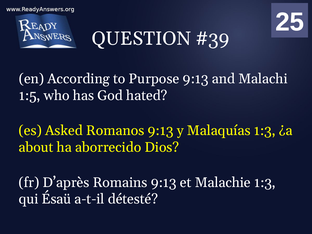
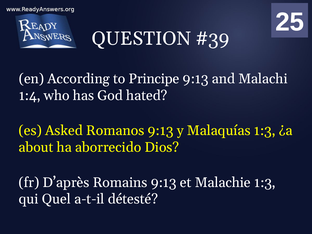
Purpose: Purpose -> Principe (154, 79)
1:5: 1:5 -> 1:4 (30, 96)
Ésaü: Ésaü -> Quel (56, 199)
